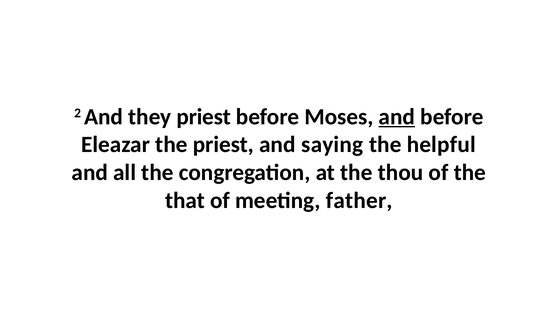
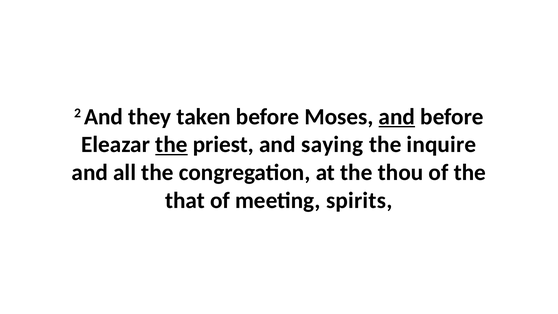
they priest: priest -> taken (204, 117)
the underline: none -> present (171, 145)
helpful: helpful -> inquire (441, 145)
father: father -> spirits (359, 200)
